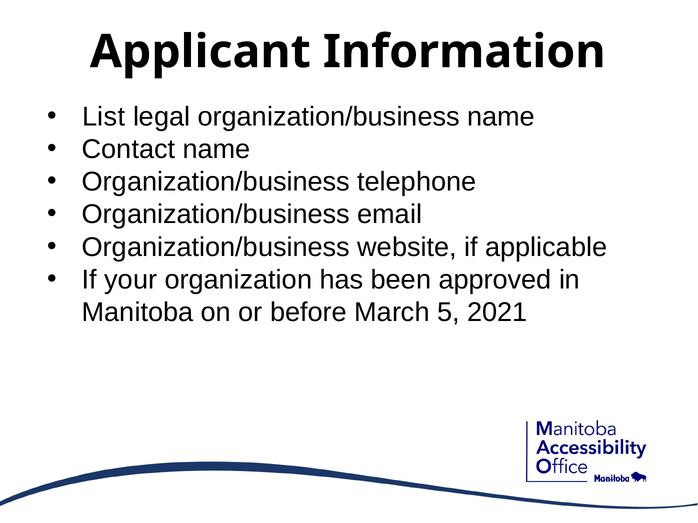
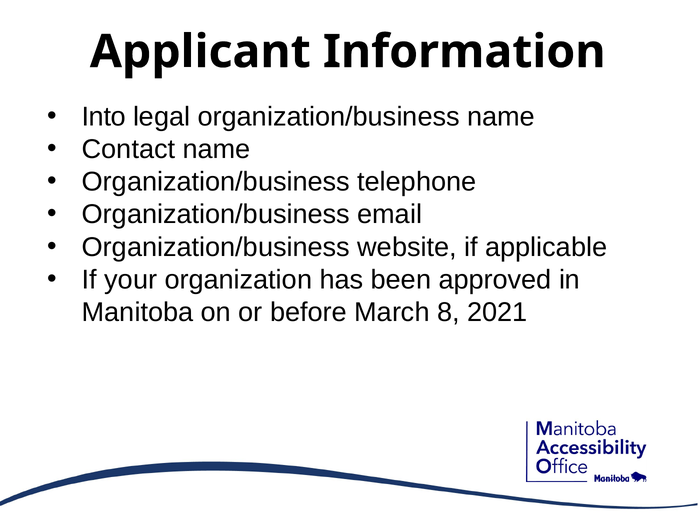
List: List -> Into (104, 117)
5: 5 -> 8 (448, 313)
